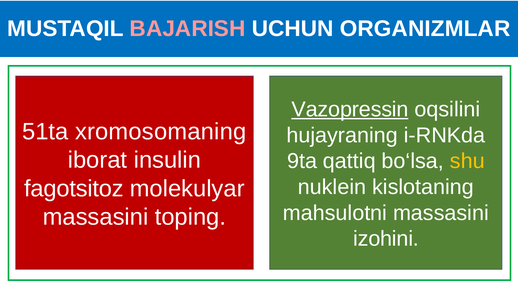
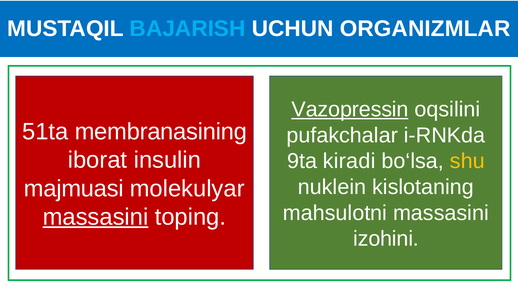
BAJARISH colour: pink -> light blue (188, 29)
xromosomaning: xromosomaning -> membranasining (161, 132)
hujayraning: hujayraning -> pufakchalar (342, 136)
qattiq: qattiq -> kiradi (349, 161)
fagotsitoz: fagotsitoz -> majmuasi (74, 189)
massasini underline: none -> present (96, 217)
